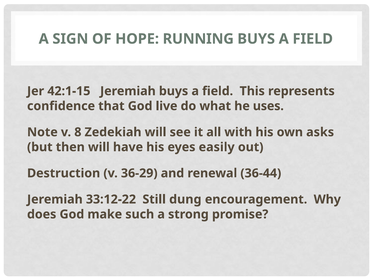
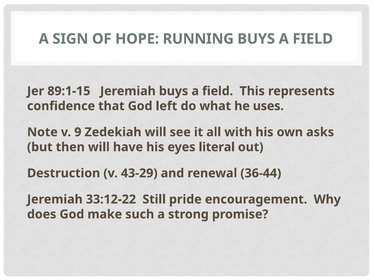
42:1-15: 42:1-15 -> 89:1-15 (69, 91)
live: live -> left (166, 106)
8: 8 -> 9 (78, 132)
easily: easily -> literal (217, 147)
36-29: 36-29 -> 43-29 (139, 173)
dung: dung -> pride (185, 199)
